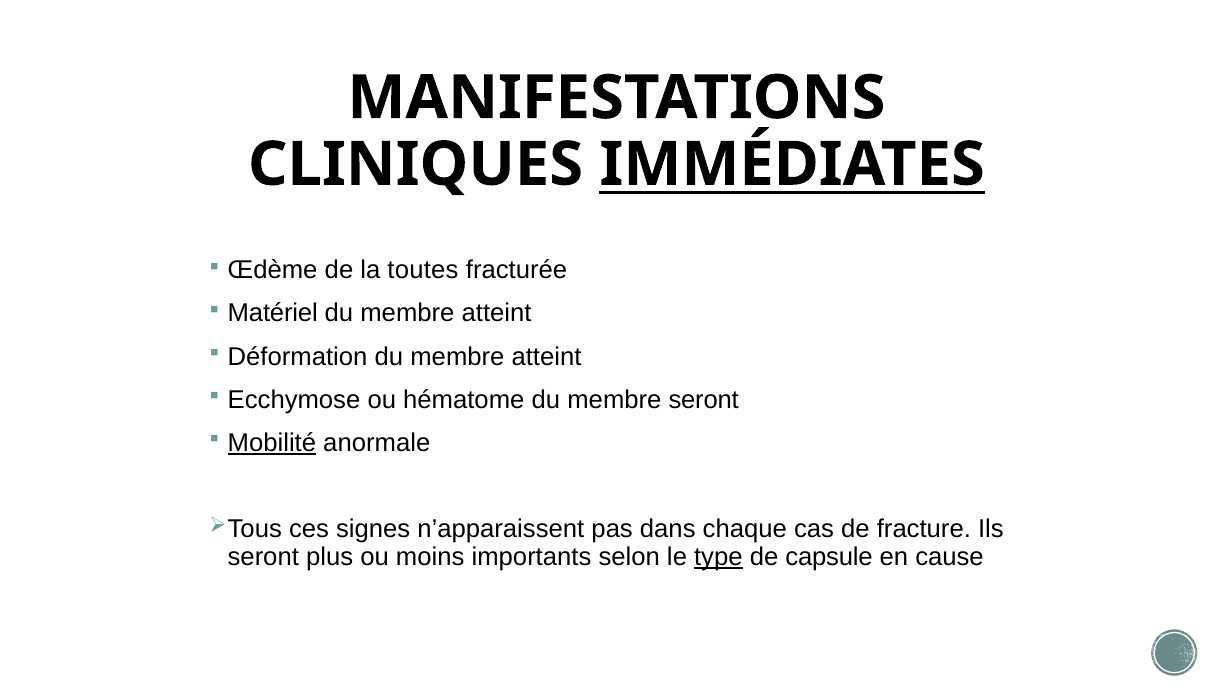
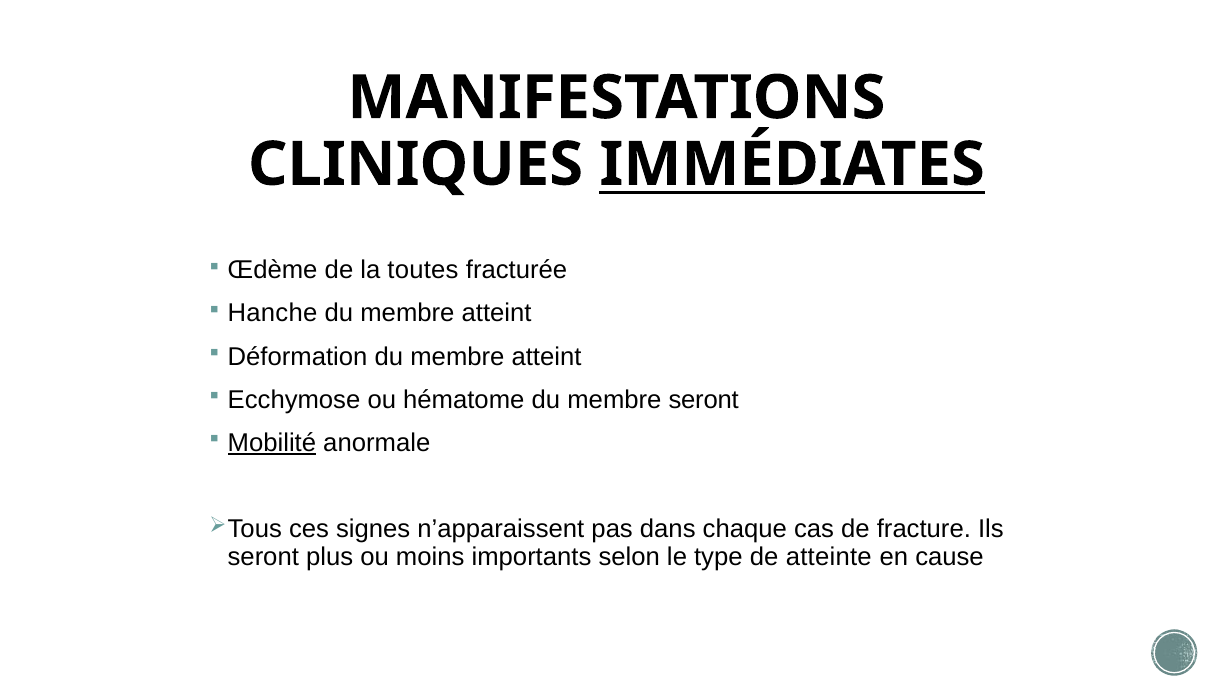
Matériel: Matériel -> Hanche (273, 313)
type underline: present -> none (718, 556)
capsule: capsule -> atteinte (829, 556)
